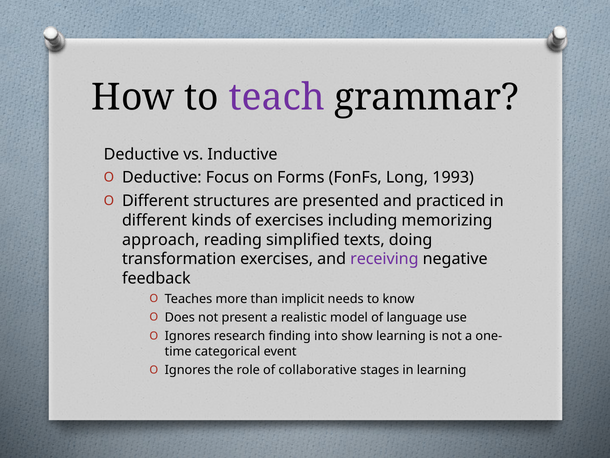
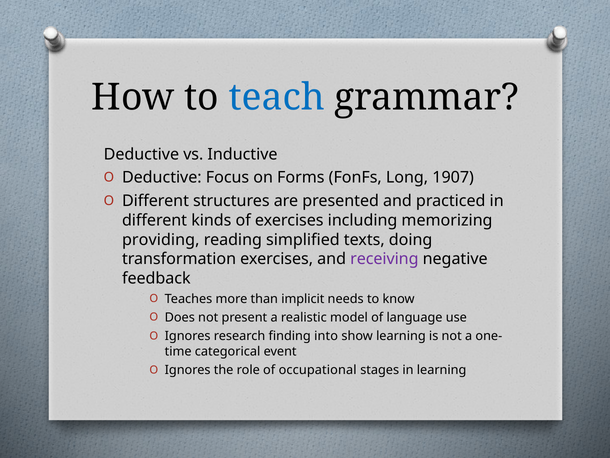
teach colour: purple -> blue (277, 97)
1993: 1993 -> 1907 (453, 177)
approach: approach -> providing (161, 239)
collaborative: collaborative -> occupational (318, 370)
